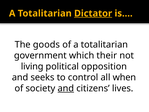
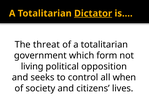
goods: goods -> threat (46, 44)
their: their -> form (107, 55)
and underline: present -> none (66, 88)
